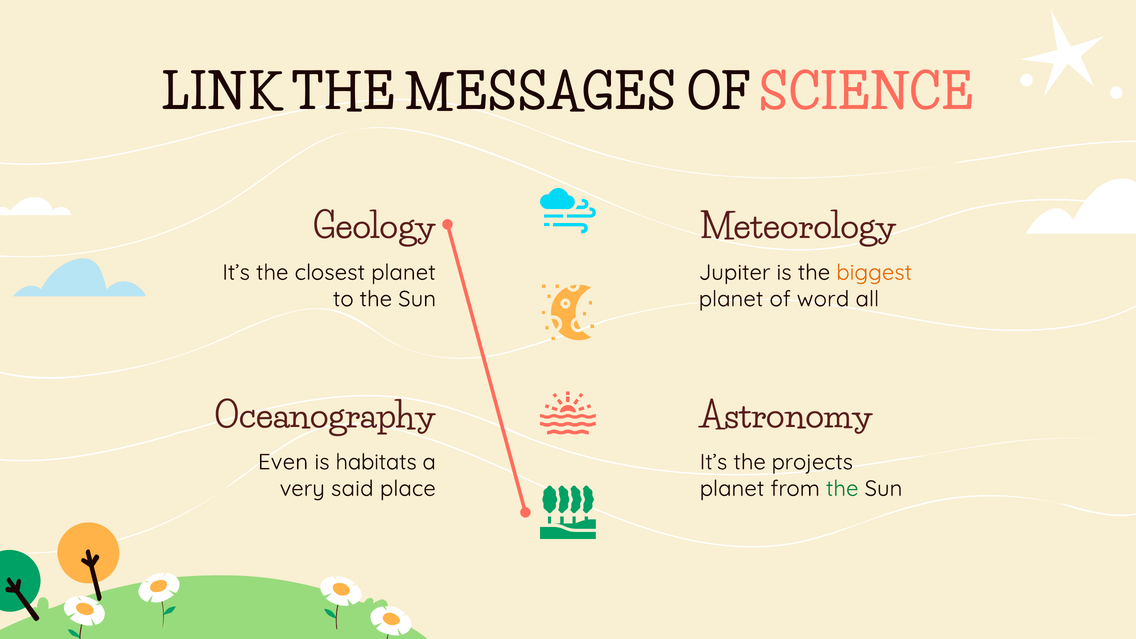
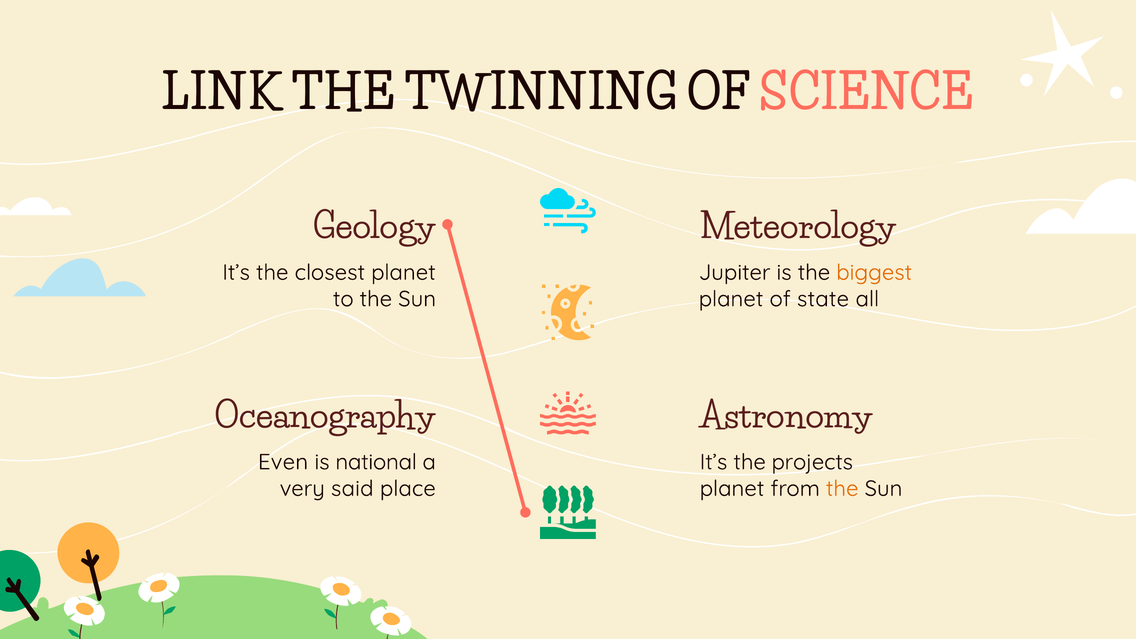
MESSAGES: MESSAGES -> TWINNING (541, 94)
word: word -> state (823, 299)
habitats: habitats -> national (376, 462)
the colour: green -> orange (842, 489)
